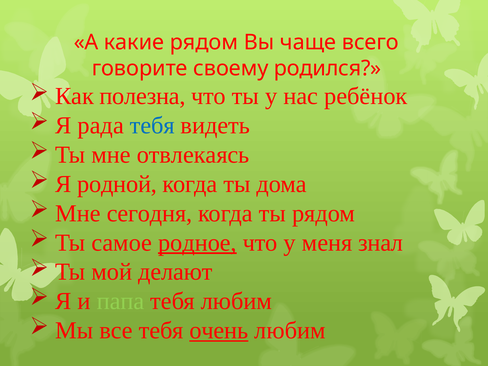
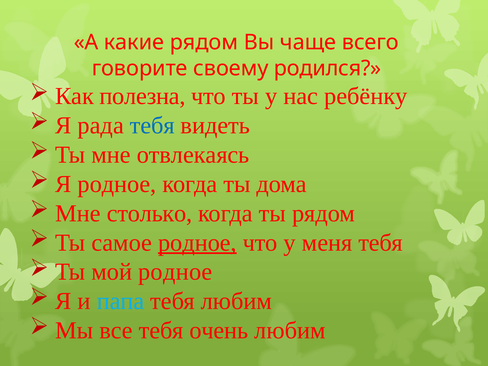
ребёнок: ребёнок -> ребёнку (366, 96)
Я родной: родной -> родное (117, 184)
сегодня: сегодня -> столько (150, 213)
меня знал: знал -> тебя (381, 243)
мой делают: делают -> родное (175, 272)
папа colour: light green -> light blue (120, 301)
очень underline: present -> none (219, 330)
